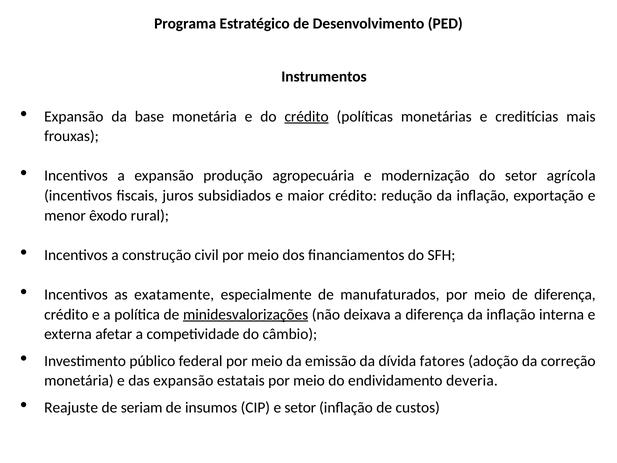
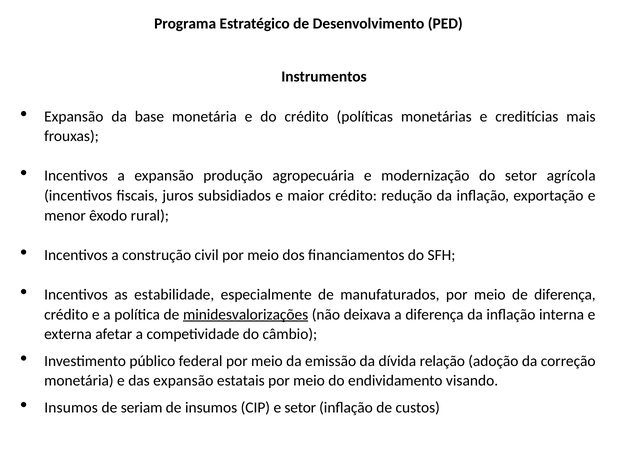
crédito underline: present -> none (307, 116)
exatamente: exatamente -> estabilidade (174, 295)
fatores: fatores -> relação (442, 361)
deveria: deveria -> visando (472, 381)
Reajuste: Reajuste -> Insumos (71, 407)
